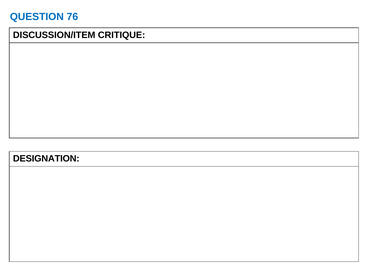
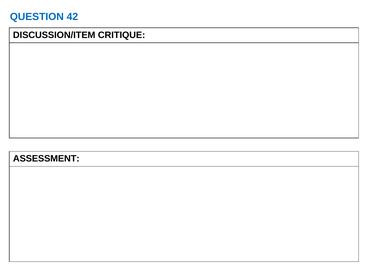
76: 76 -> 42 (72, 17)
DESIGNATION: DESIGNATION -> ASSESSMENT (46, 159)
